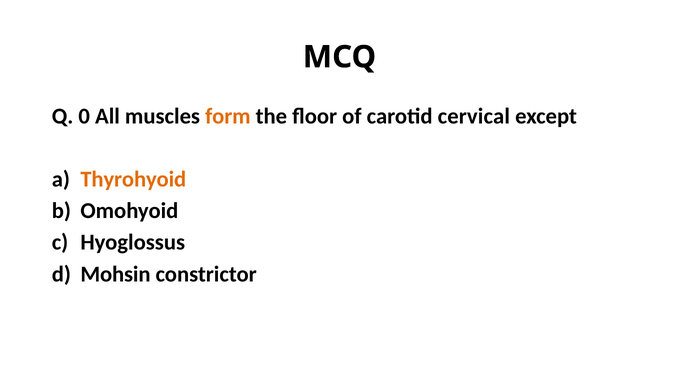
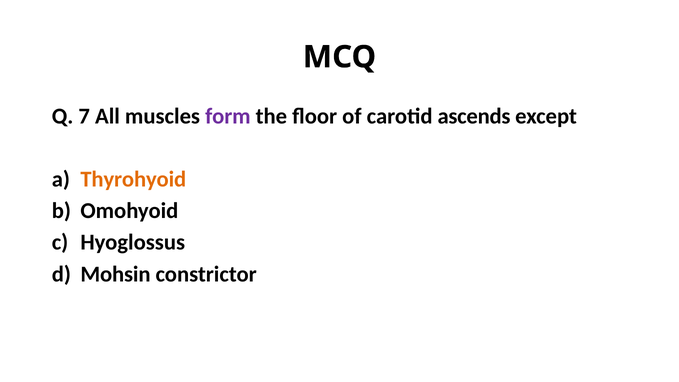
0: 0 -> 7 (84, 116)
form colour: orange -> purple (228, 116)
cervical: cervical -> ascends (474, 116)
